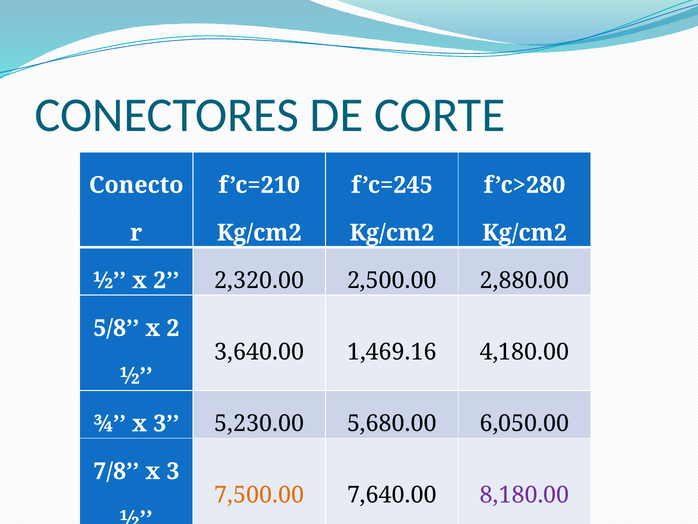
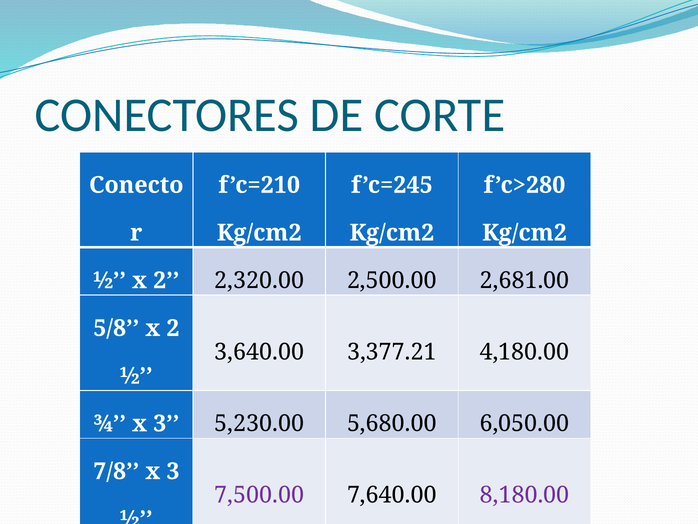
2,880.00: 2,880.00 -> 2,681.00 (525, 280)
1,469.16: 1,469.16 -> 3,377.21 (392, 352)
7,500.00 colour: orange -> purple (259, 495)
